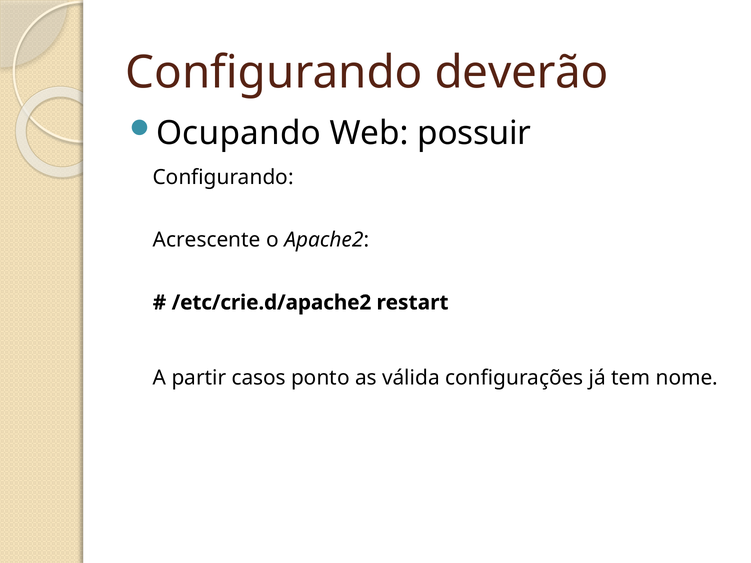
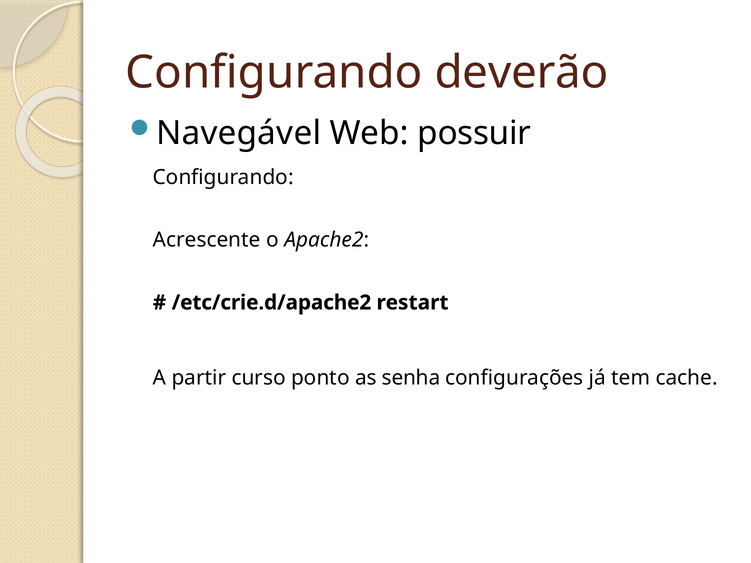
Ocupando: Ocupando -> Navegável (239, 133)
casos: casos -> curso (259, 378)
válida: válida -> senha (411, 378)
nome: nome -> cache (687, 378)
